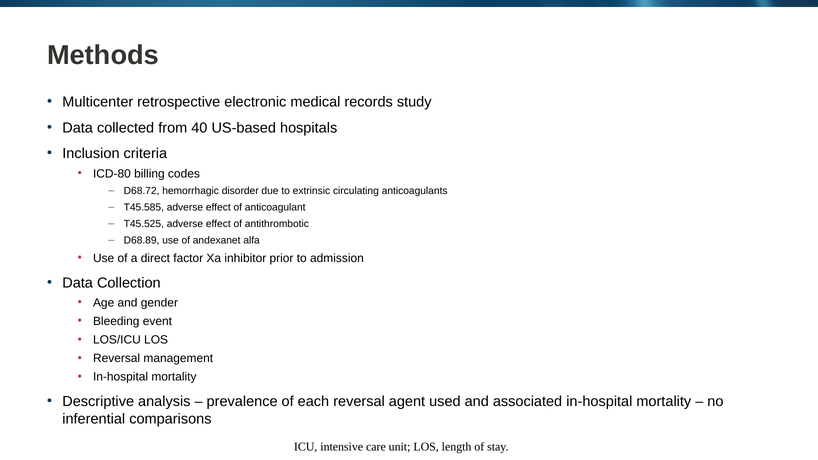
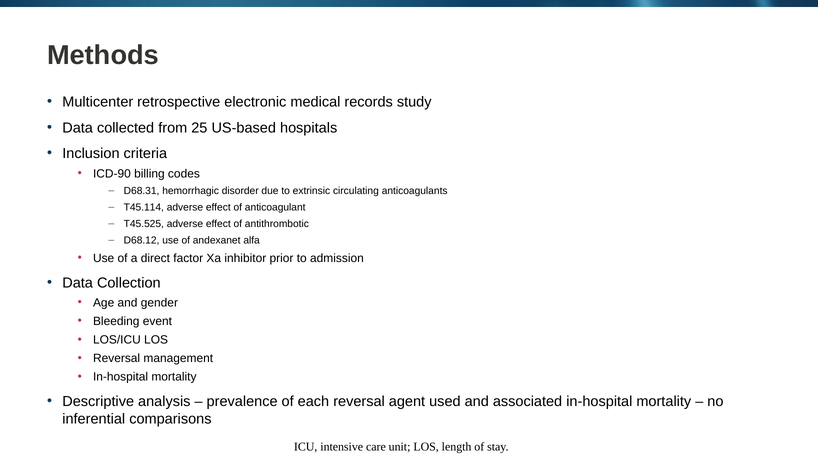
40: 40 -> 25 (199, 128)
ICD-80: ICD-80 -> ICD-90 (112, 174)
D68.72: D68.72 -> D68.31 (142, 191)
T45.585: T45.585 -> T45.114 (144, 208)
D68.89: D68.89 -> D68.12 (142, 241)
